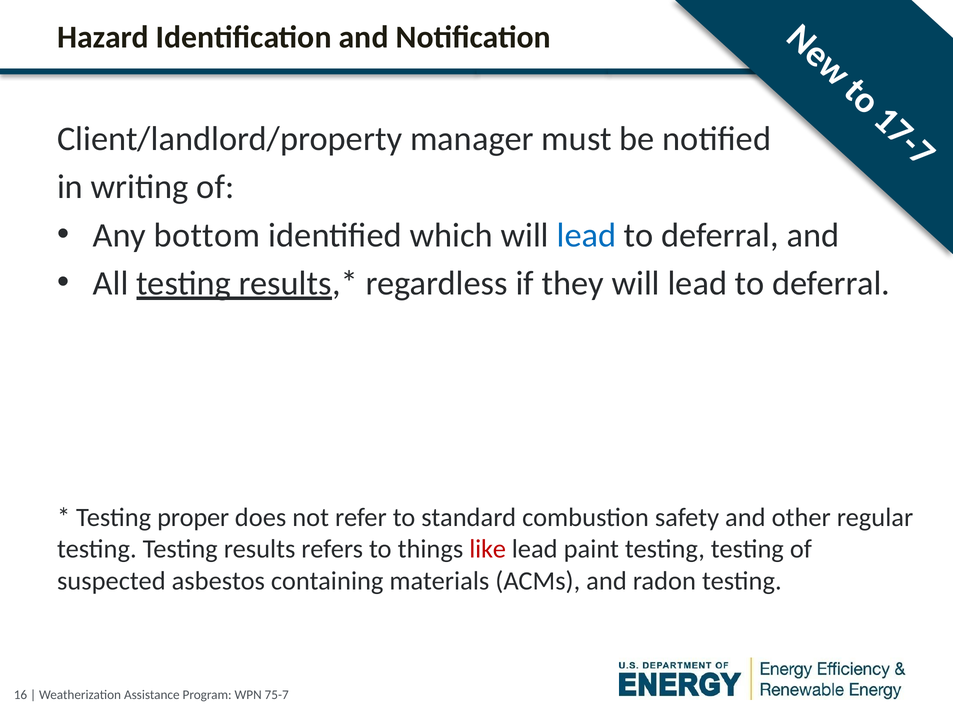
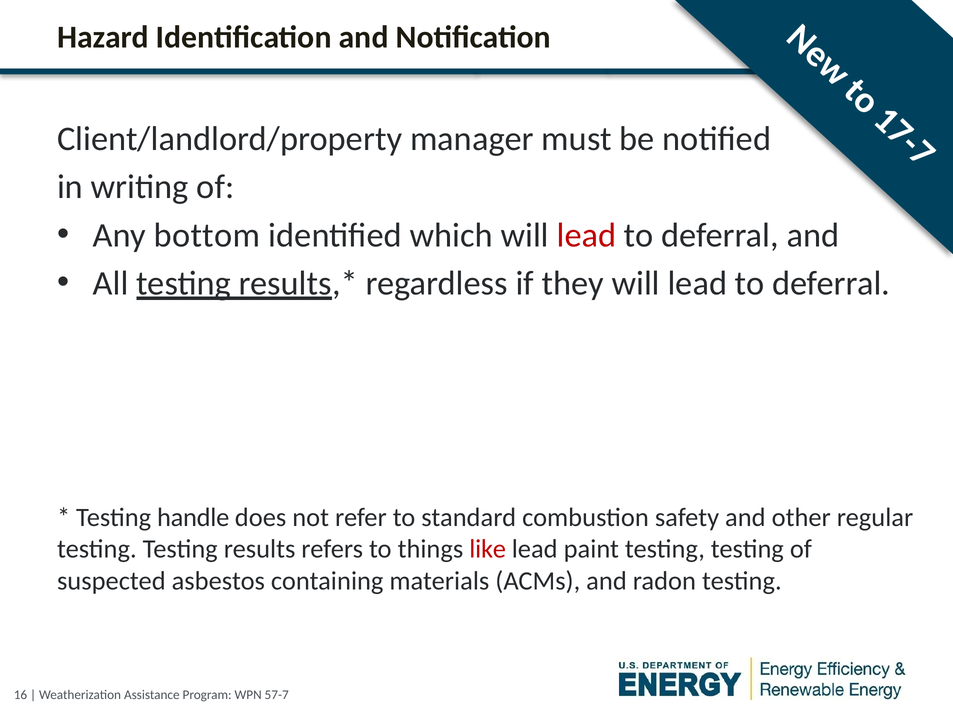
lead colour: blue -> red (586, 235)
proper: proper -> handle (193, 517)
75-7: 75-7 -> 57-7 (277, 695)
